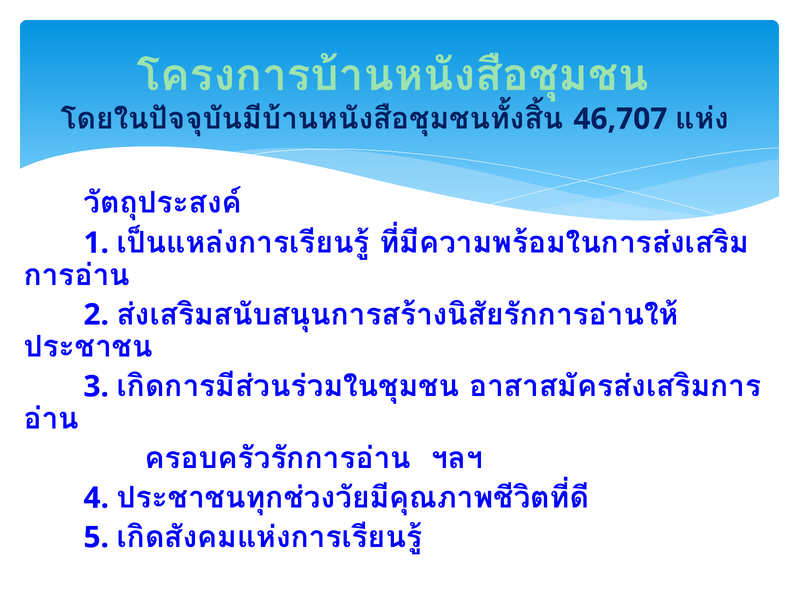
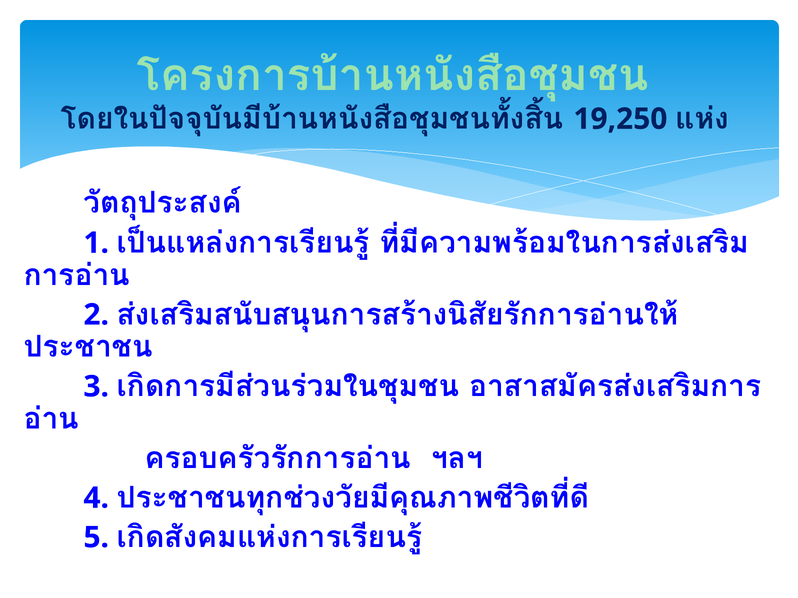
46,707: 46,707 -> 19,250 (620, 119)
